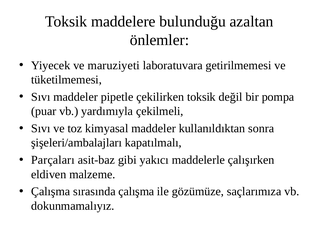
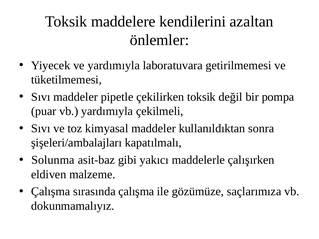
bulunduğu: bulunduğu -> kendilerini (193, 22)
ve maruziyeti: maruziyeti -> yardımıyla (114, 65)
Parçaları: Parçaları -> Solunma (53, 160)
